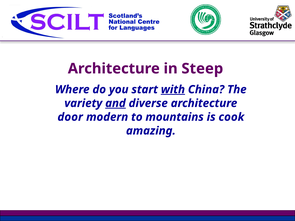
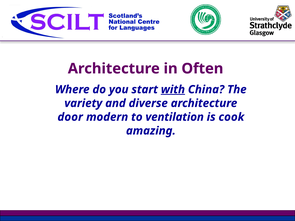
Steep: Steep -> Often (202, 69)
and underline: present -> none (115, 103)
mountains: mountains -> ventilation (175, 117)
